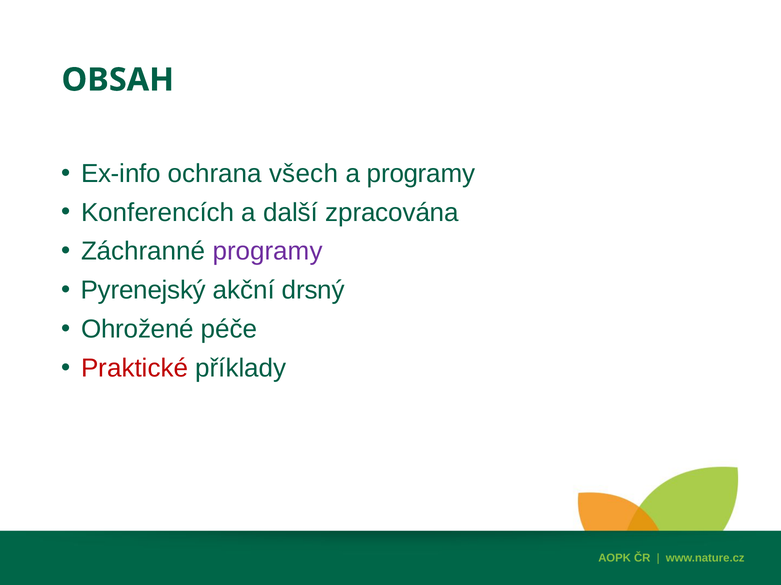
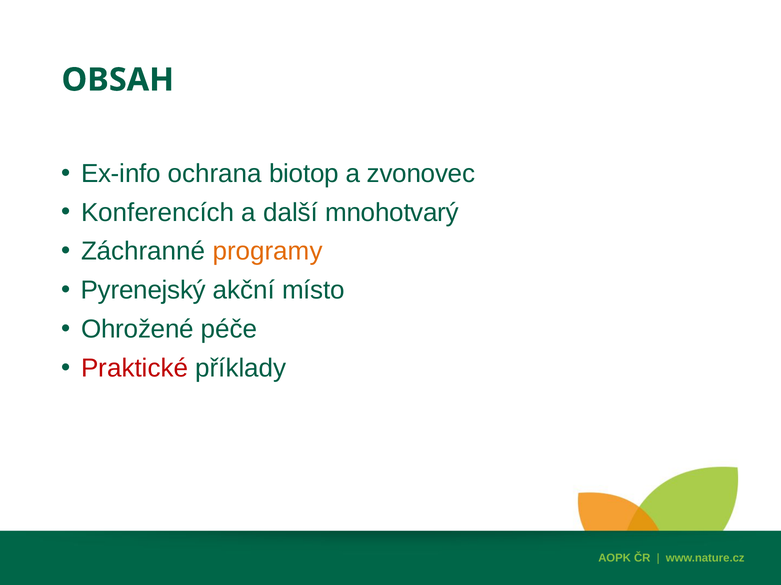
všech: všech -> biotop (304, 174)
a programy: programy -> zvonovec (421, 174)
zpracována: zpracována -> mnohotvarý (392, 213)
programy colour: purple -> orange (268, 252)
drsný: drsný -> místo (313, 291)
